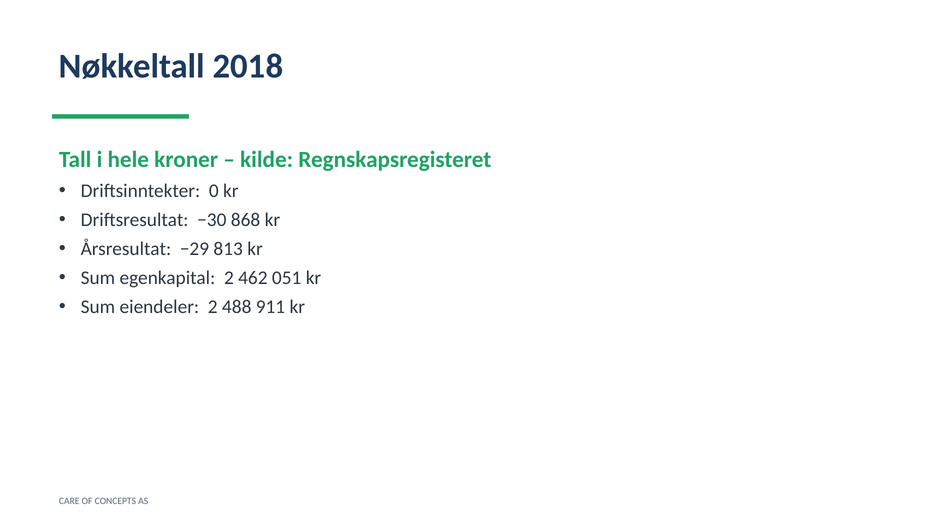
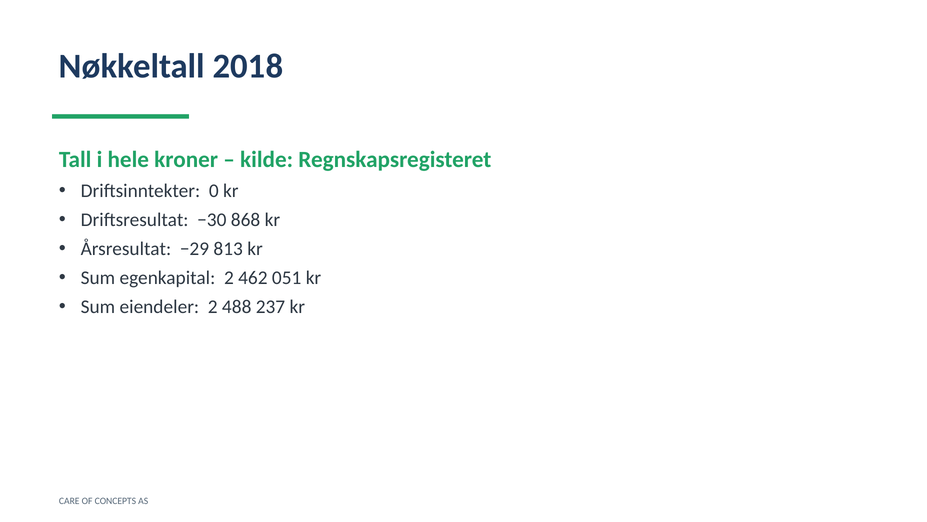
911: 911 -> 237 (270, 307)
